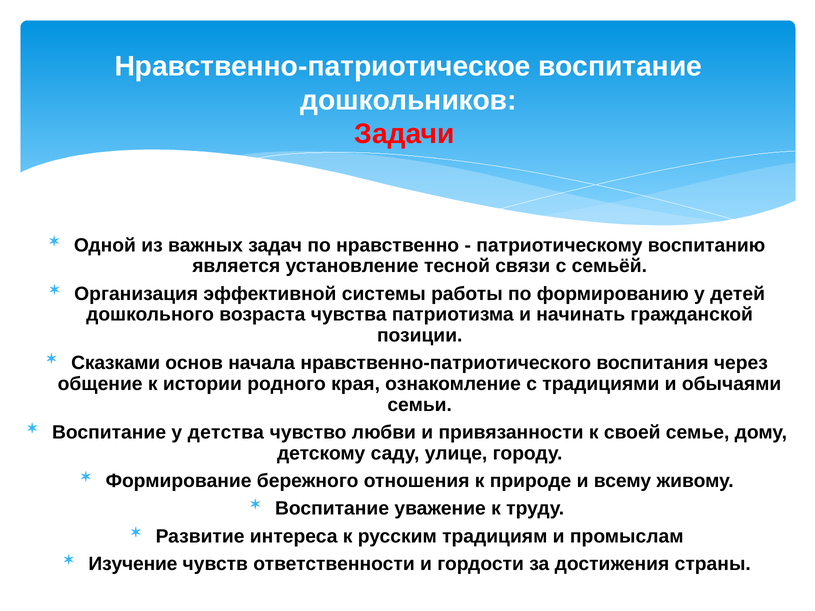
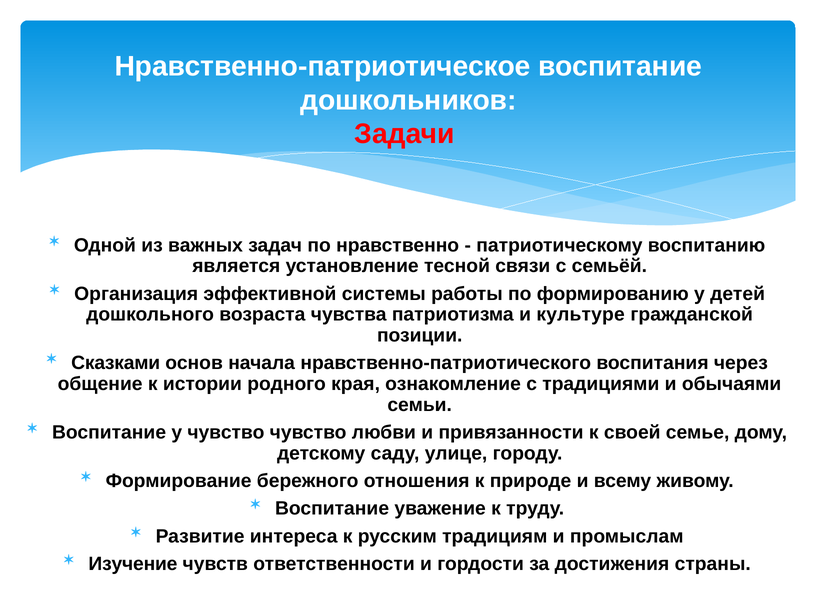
начинать: начинать -> культуре (581, 315)
у детства: детства -> чувство (226, 433)
